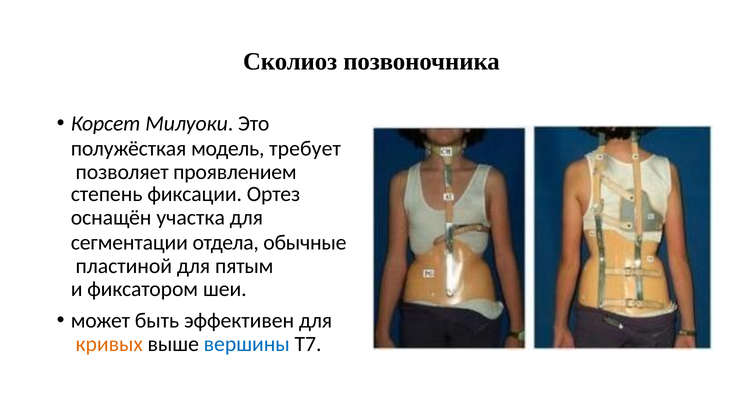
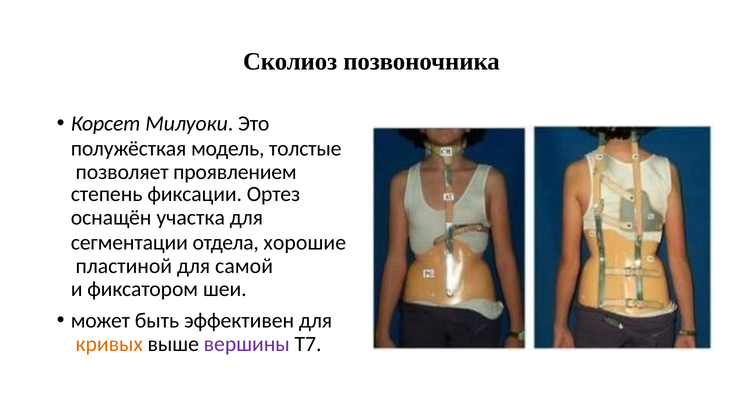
требует: требует -> толстые (305, 149)
обычные: обычные -> хорошие (305, 243)
пятым: пятым -> самой (244, 266)
вершины colour: blue -> purple (247, 344)
